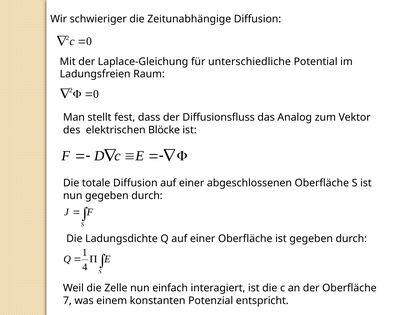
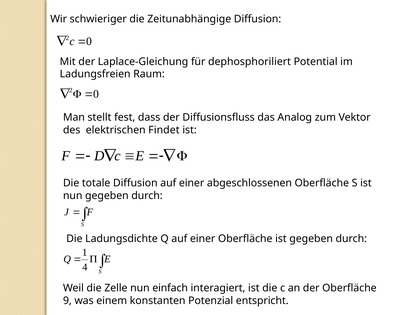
unterschiedliche: unterschiedliche -> dephosphoriliert (250, 61)
Blöcke: Blöcke -> Findet (164, 130)
7: 7 -> 9 (67, 300)
